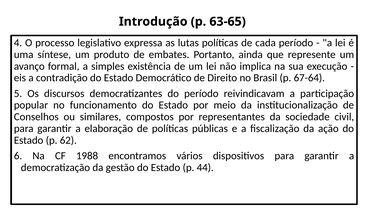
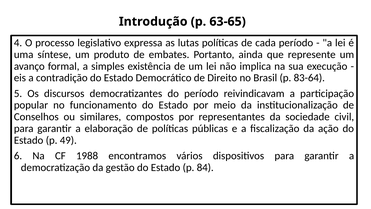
67-64: 67-64 -> 83-64 (309, 78)
62: 62 -> 49 (68, 140)
44: 44 -> 84 (205, 167)
